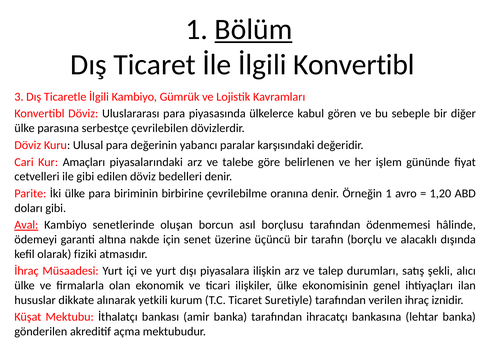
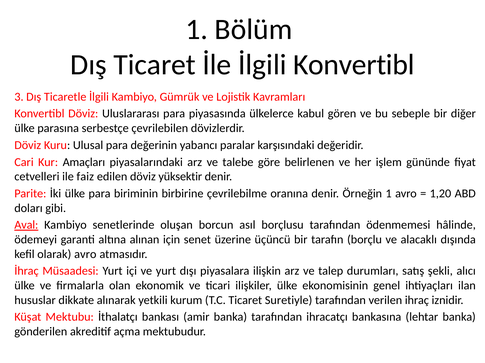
Bölüm underline: present -> none (254, 29)
ile gibi: gibi -> faiz (85, 177)
bedelleri: bedelleri -> yüksektir (180, 177)
nakde: nakde -> alınan (145, 240)
olarak fiziki: fiziki -> avro (85, 255)
